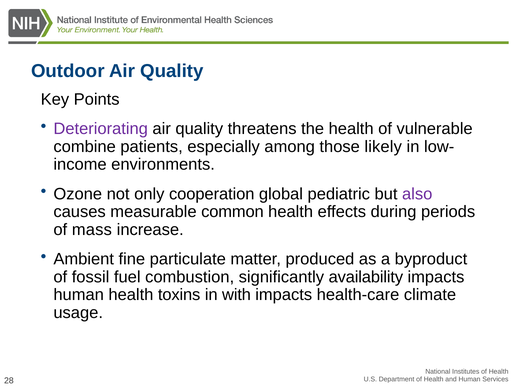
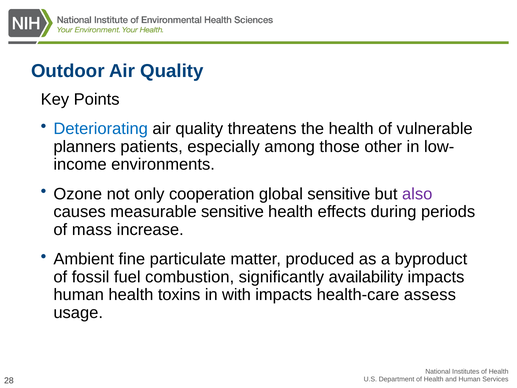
Deteriorating colour: purple -> blue (101, 129)
combine: combine -> planners (85, 147)
likely: likely -> other (383, 147)
global pediatric: pediatric -> sensitive (339, 194)
measurable common: common -> sensitive (232, 212)
climate: climate -> assess (430, 295)
